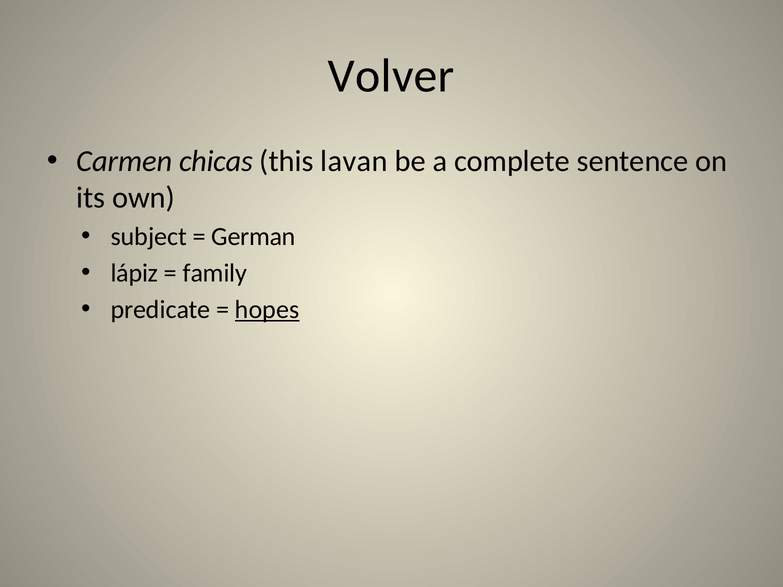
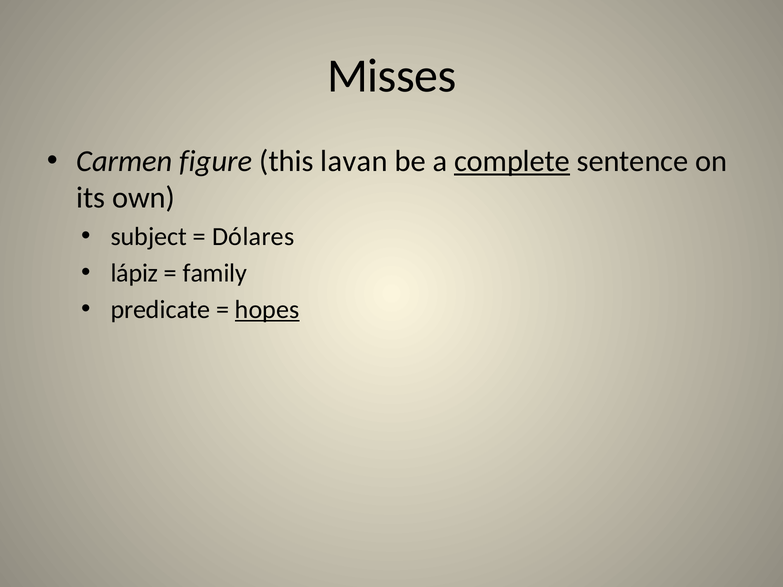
Volver: Volver -> Misses (392, 76)
chicas: chicas -> figure (216, 161)
complete underline: none -> present (512, 161)
German: German -> Dólares (253, 237)
